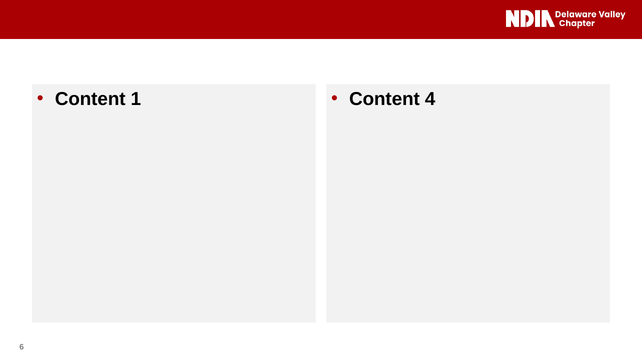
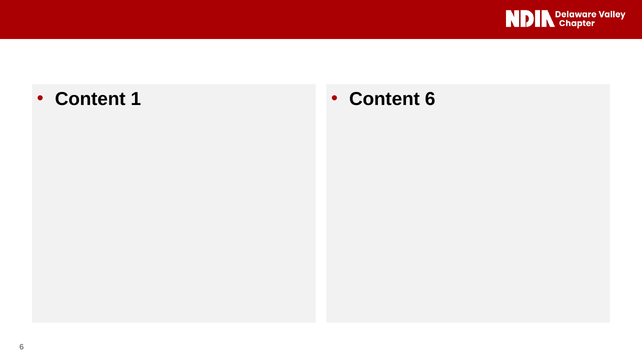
Content 4: 4 -> 6 (430, 99)
